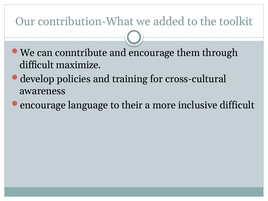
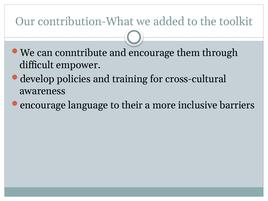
maximize: maximize -> empower (78, 65)
inclusive difficult: difficult -> barriers (237, 105)
